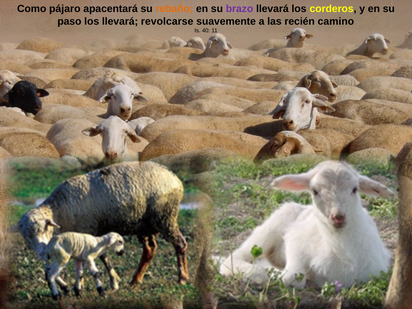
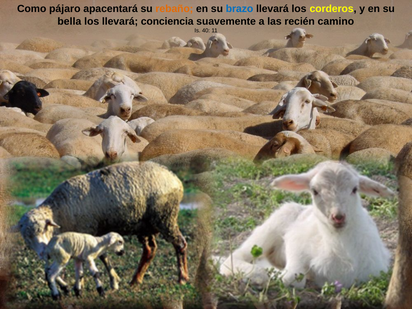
brazo colour: purple -> blue (240, 9)
paso: paso -> bella (69, 21)
revolcarse: revolcarse -> conciencia (167, 21)
